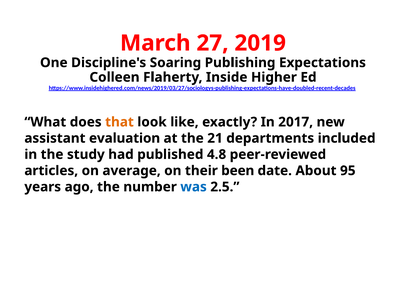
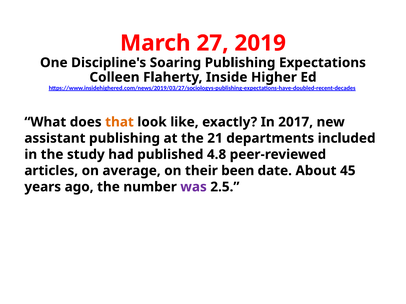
assistant evaluation: evaluation -> publishing (125, 138)
95: 95 -> 45 (348, 171)
was colour: blue -> purple (194, 187)
